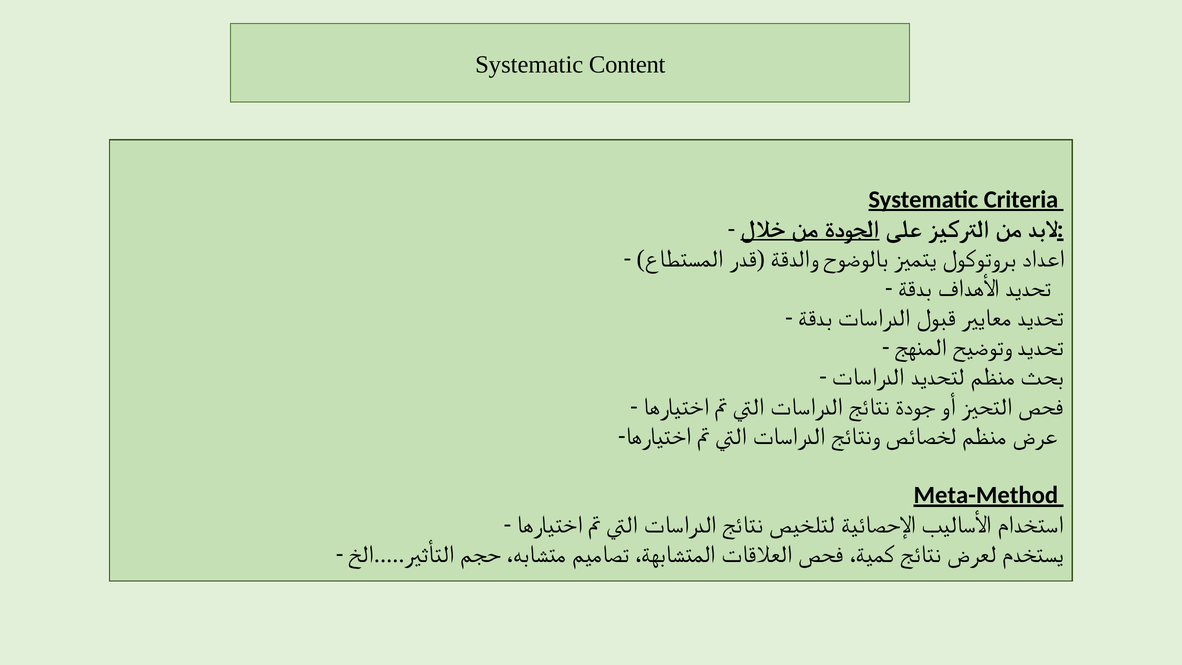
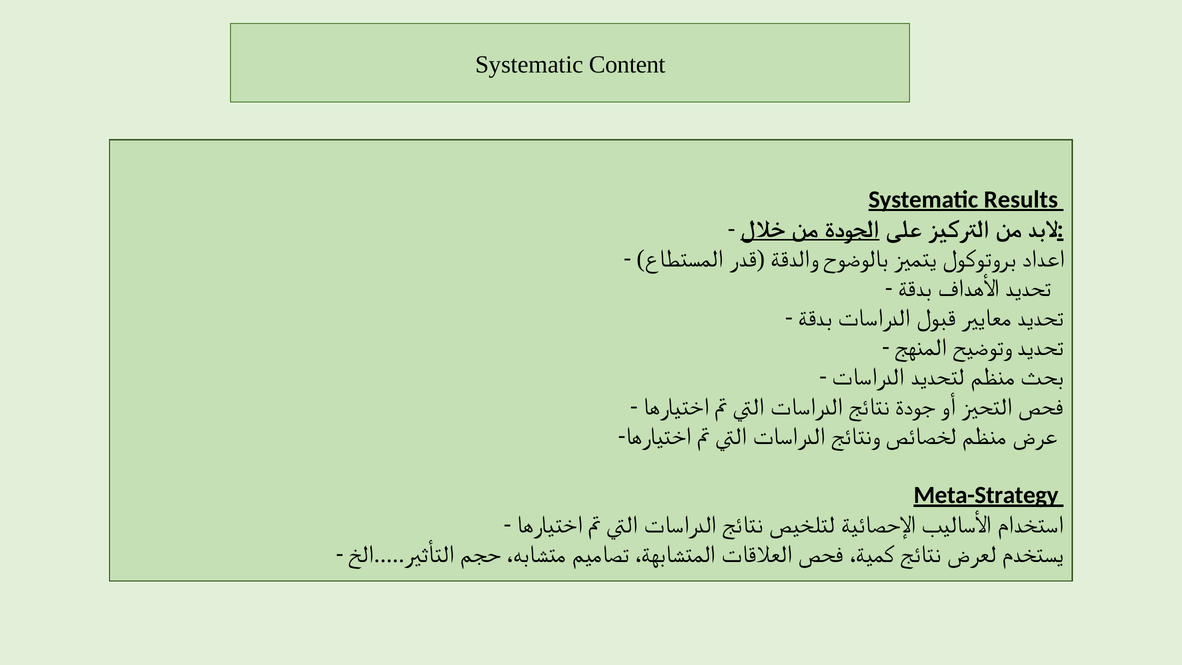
Criteria: Criteria -> Results (1021, 199)
Meta-Method: Meta-Method -> Meta-Strategy (986, 495)
